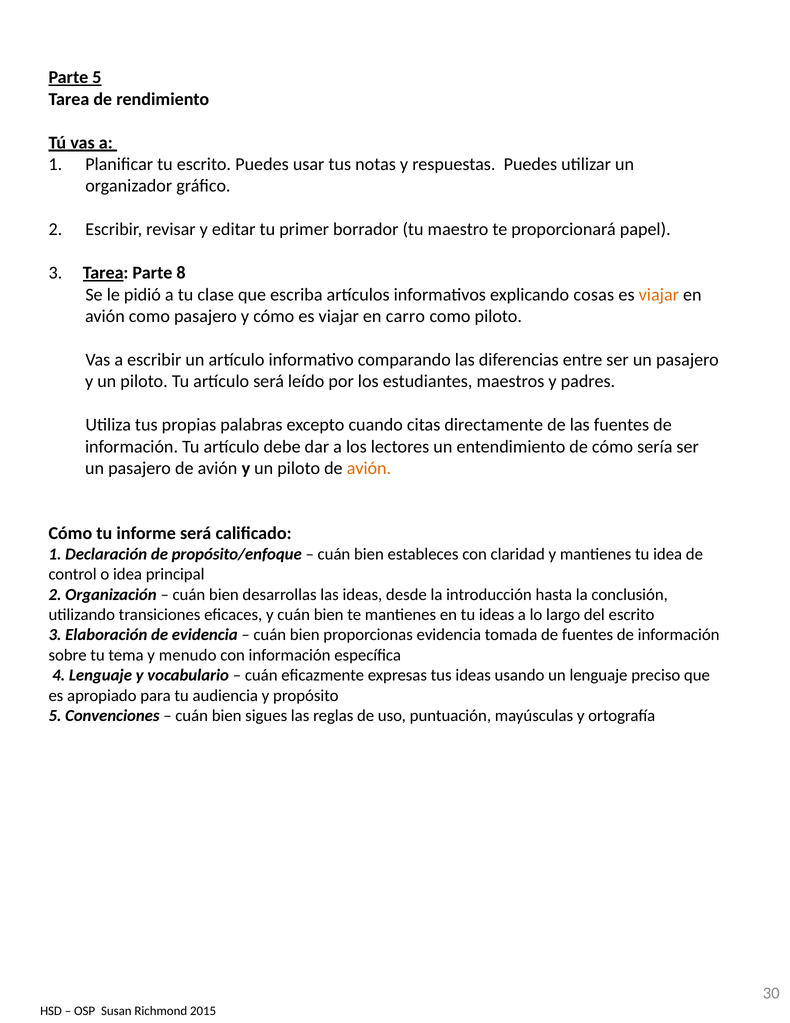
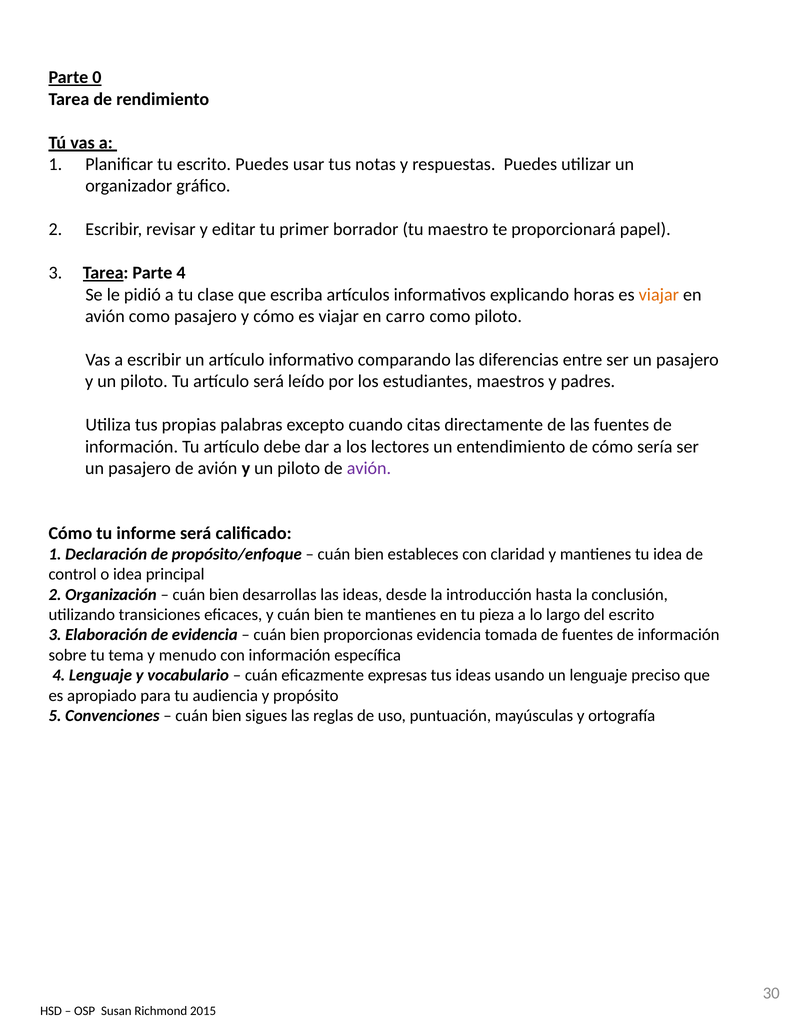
Parte 5: 5 -> 0 (97, 77)
Parte 8: 8 -> 4 (181, 273)
cosas: cosas -> horas (594, 294)
avión colour: orange -> purple (369, 468)
tu ideas: ideas -> pieza (497, 614)
